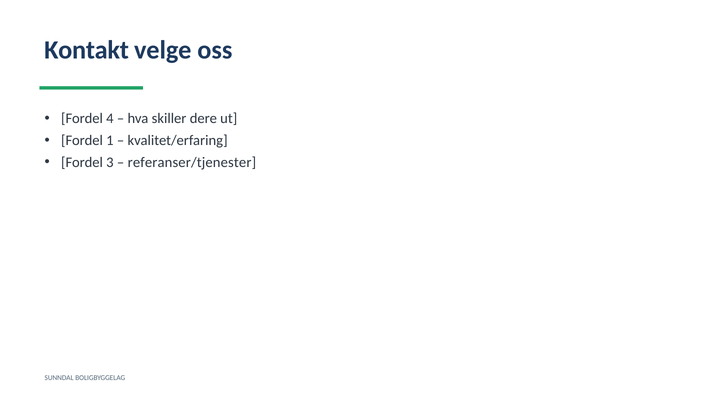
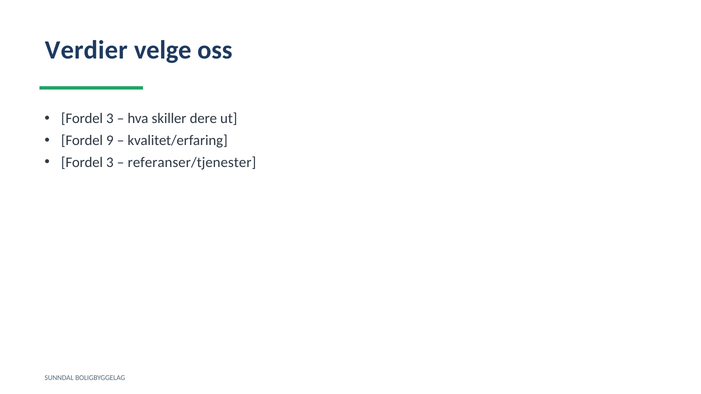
Kontakt: Kontakt -> Verdier (86, 50)
4: 4 -> 3 (110, 119)
1: 1 -> 9 (110, 141)
